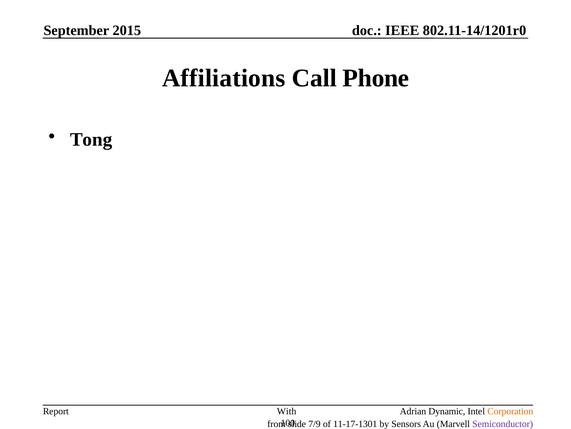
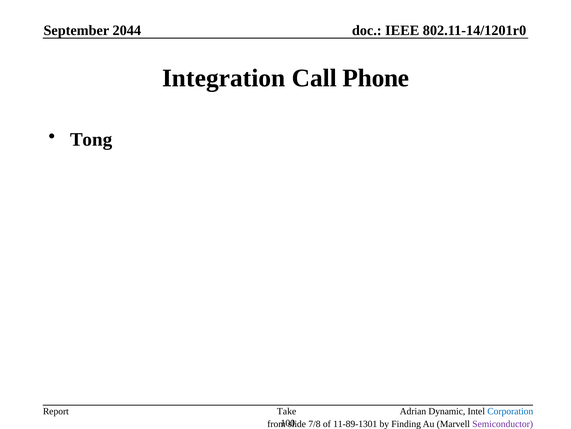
2015: 2015 -> 2044 (127, 30)
Affiliations: Affiliations -> Integration (224, 78)
With: With -> Take (287, 411)
Corporation colour: orange -> blue (510, 411)
7/9: 7/9 -> 7/8 (314, 423)
11-17-1301: 11-17-1301 -> 11-89-1301 (355, 423)
Sensors: Sensors -> Finding (406, 423)
